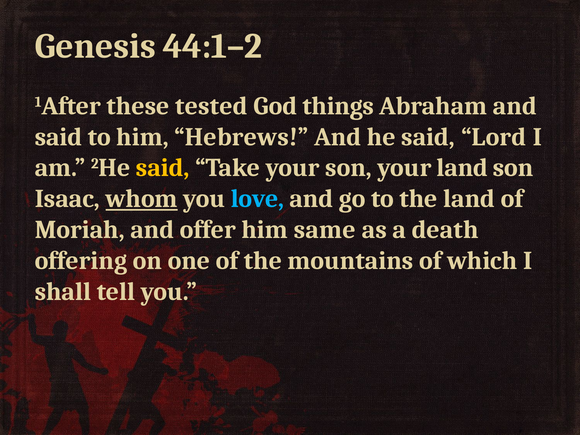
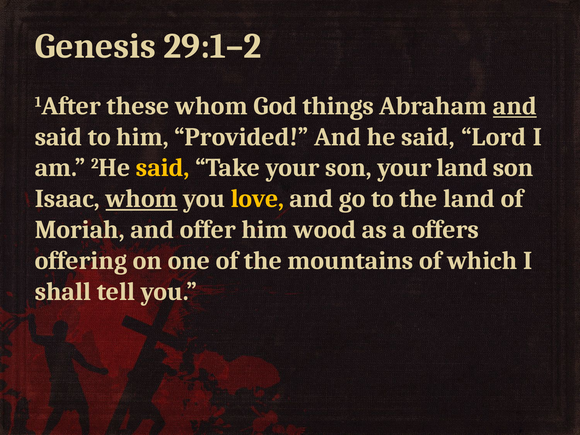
44:1–2: 44:1–2 -> 29:1–2 (212, 46)
these tested: tested -> whom (211, 106)
and underline: none -> present (515, 106)
Hebrews: Hebrews -> Provided (241, 137)
love colour: light blue -> yellow (257, 199)
same: same -> wood (325, 230)
death: death -> offers (445, 230)
